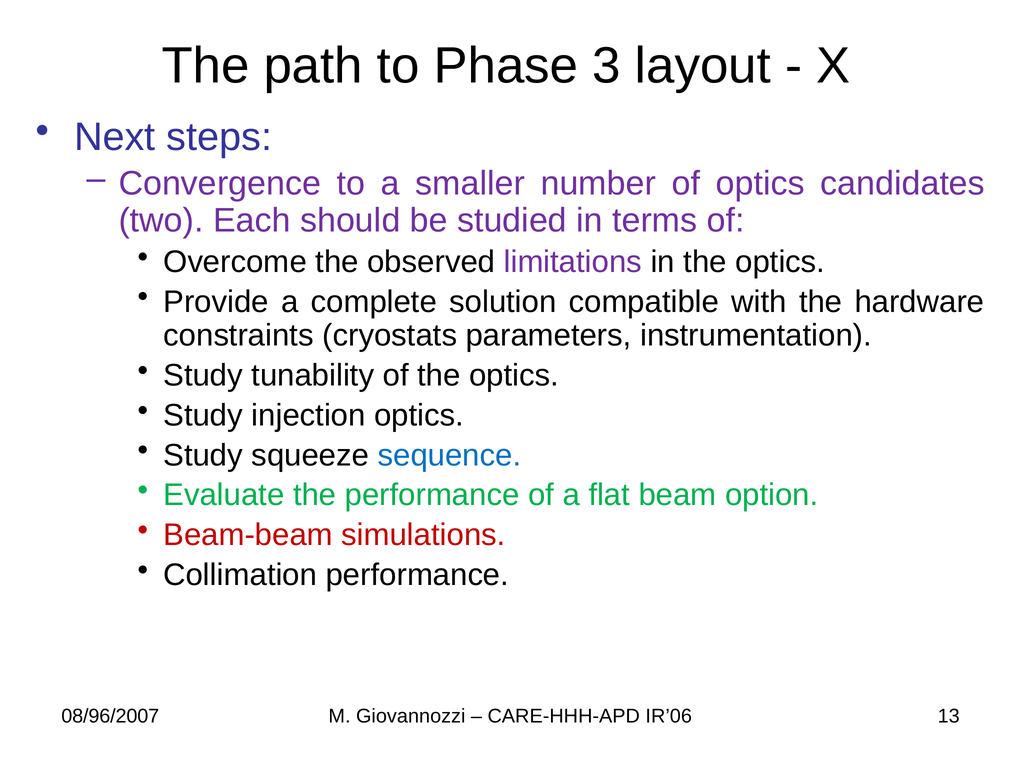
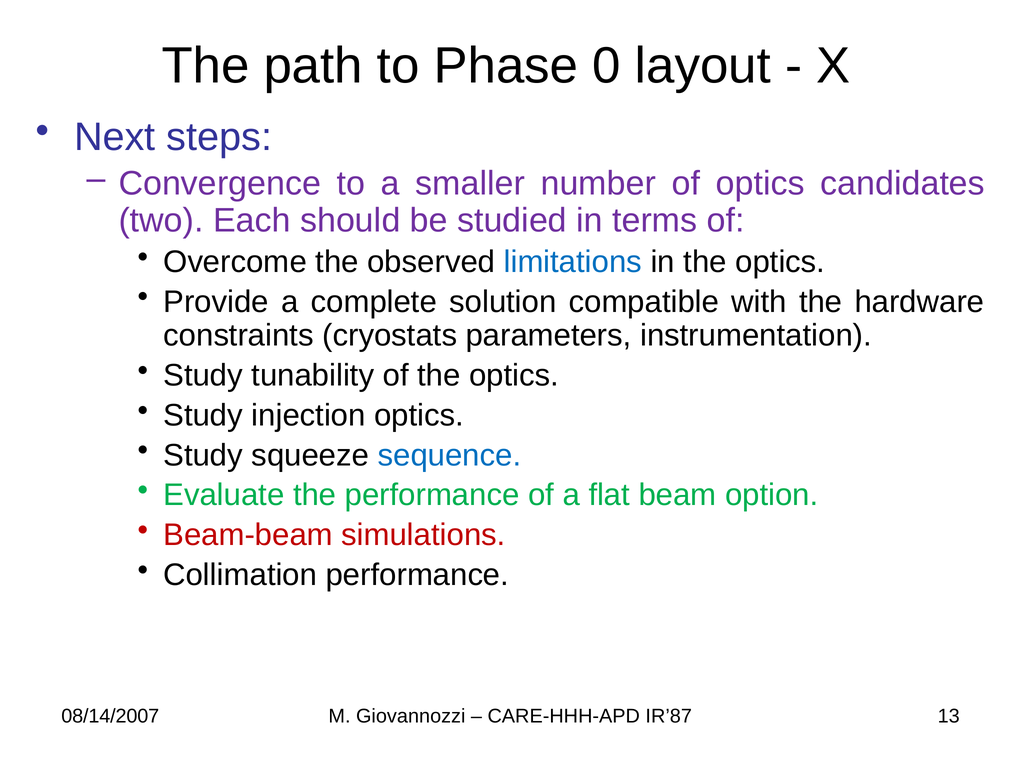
3: 3 -> 0 (607, 66)
limitations colour: purple -> blue (573, 262)
08/96/2007: 08/96/2007 -> 08/14/2007 (110, 716)
IR’06: IR’06 -> IR’87 (669, 716)
